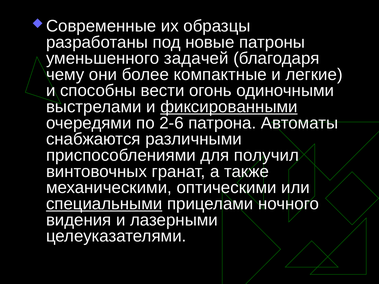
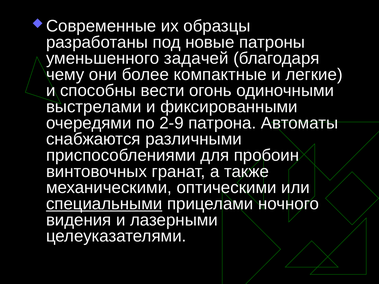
фиксированными underline: present -> none (229, 107)
2-6: 2-6 -> 2-9 (171, 123)
получил: получил -> пробоин (266, 155)
